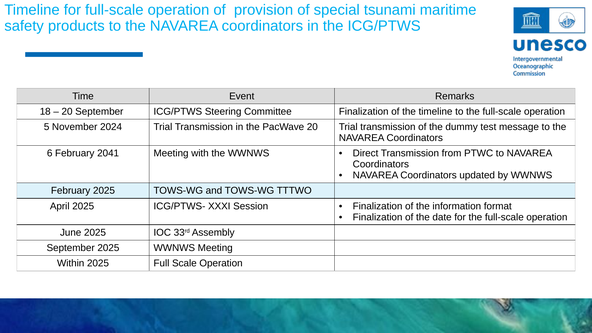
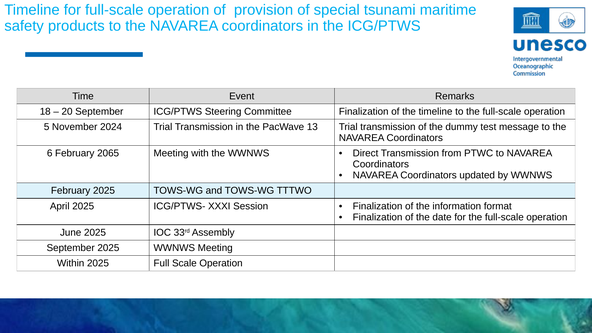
PacWave 20: 20 -> 13 (312, 127)
2041: 2041 -> 2065 (108, 153)
